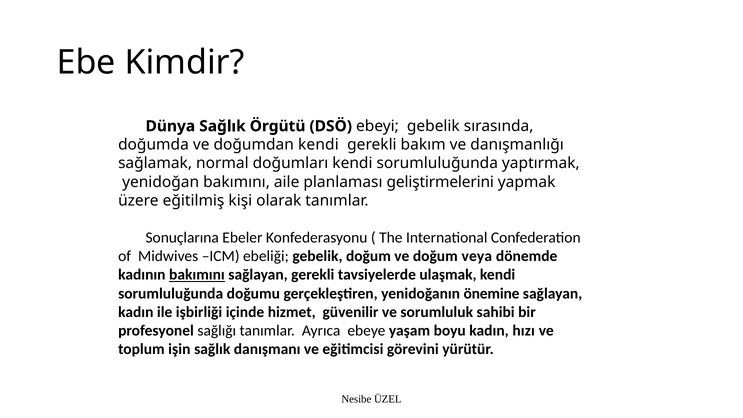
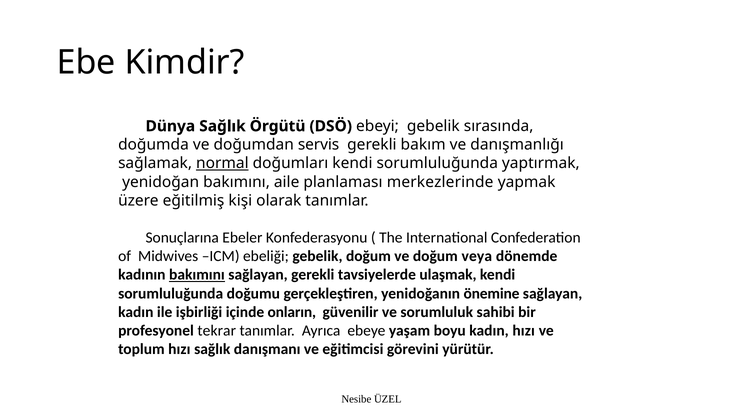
doğumdan kendi: kendi -> servis (319, 145)
normal underline: none -> present (222, 163)
geliştirmelerini: geliştirmelerini -> merkezlerinde (440, 182)
hizmet: hizmet -> onların (292, 312)
sağlığı: sağlığı -> tekrar (217, 331)
toplum işin: işin -> hızı (179, 349)
